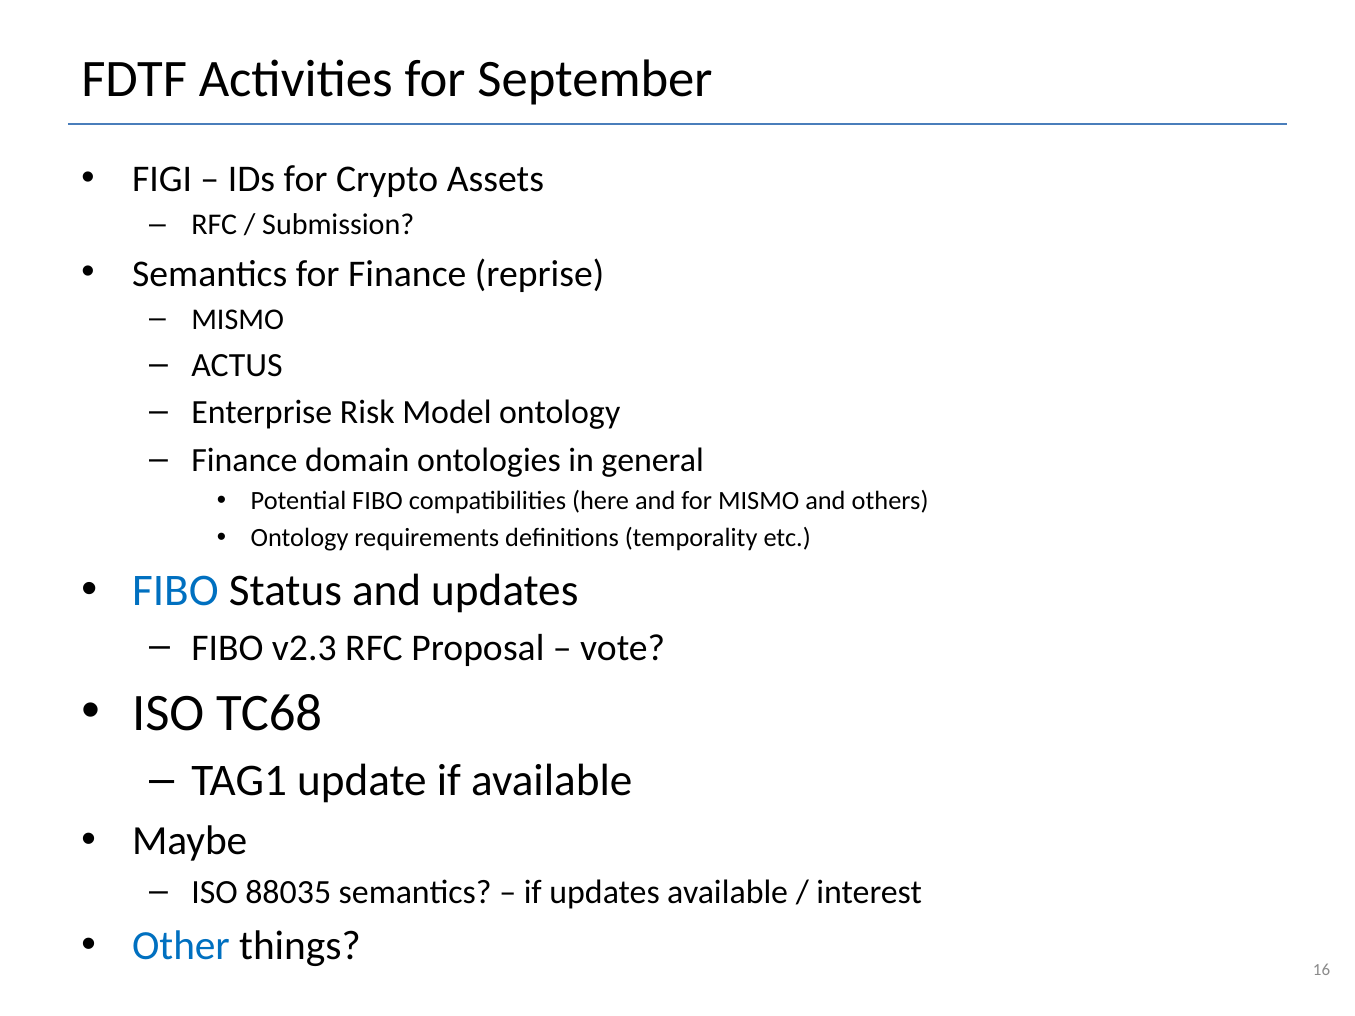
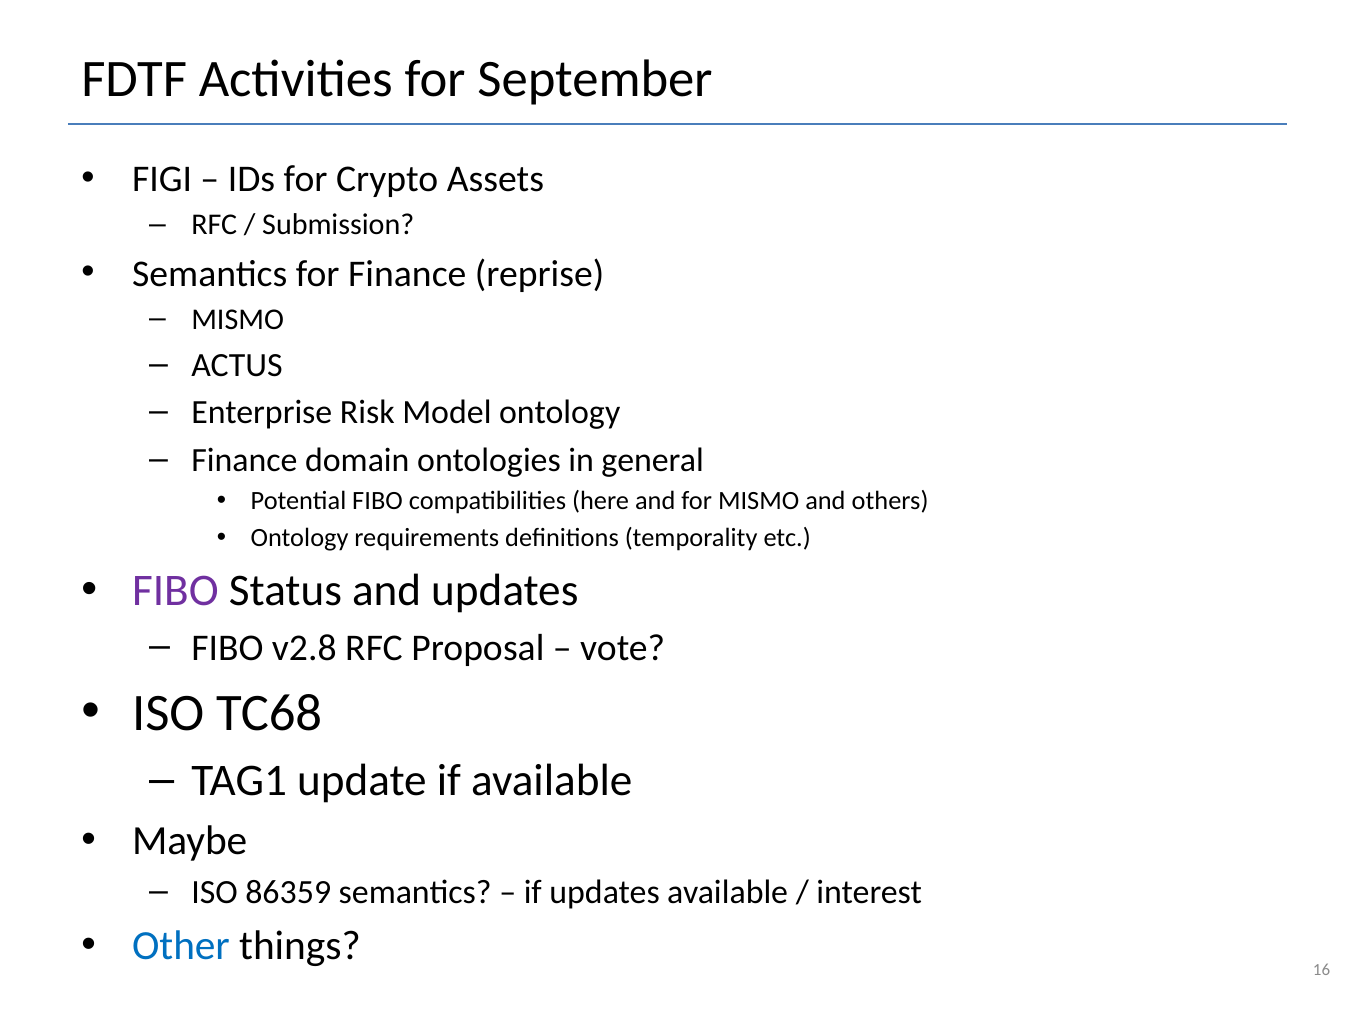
FIBO colour: blue -> purple (175, 591)
v2.3: v2.3 -> v2.8 (304, 648)
88035: 88035 -> 86359 (288, 892)
